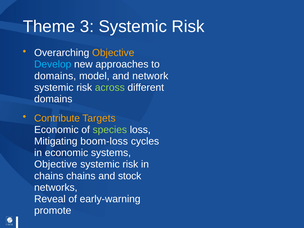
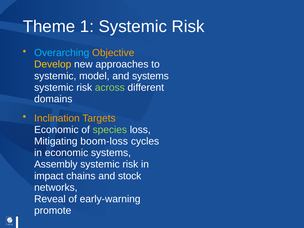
3: 3 -> 1 (87, 26)
Overarching colour: white -> light blue (62, 53)
Develop colour: light blue -> yellow (53, 64)
domains: domains -> systemic (55, 76)
and network: network -> systems (150, 76)
Contribute: Contribute -> Inclination (57, 118)
Objective: Objective -> Assembly (56, 164)
chains: chains -> impact (49, 176)
